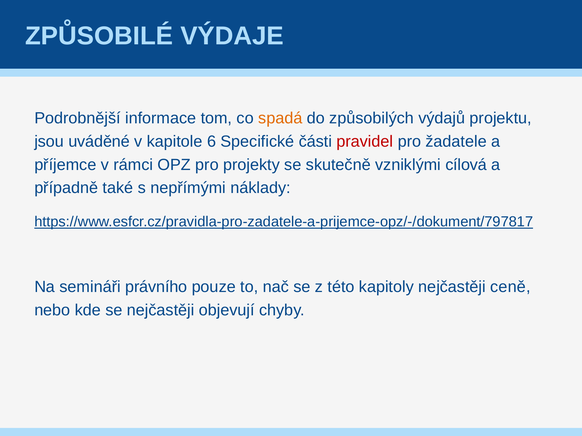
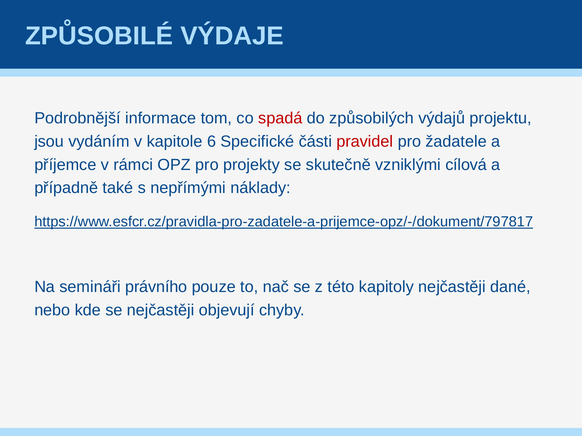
spadá colour: orange -> red (280, 118)
uváděné: uváděné -> vydáním (99, 142)
ceně: ceně -> dané (511, 287)
